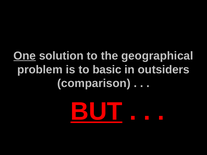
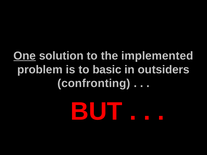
geographical: geographical -> implemented (157, 56)
comparison: comparison -> confronting (94, 83)
BUT underline: present -> none (96, 112)
